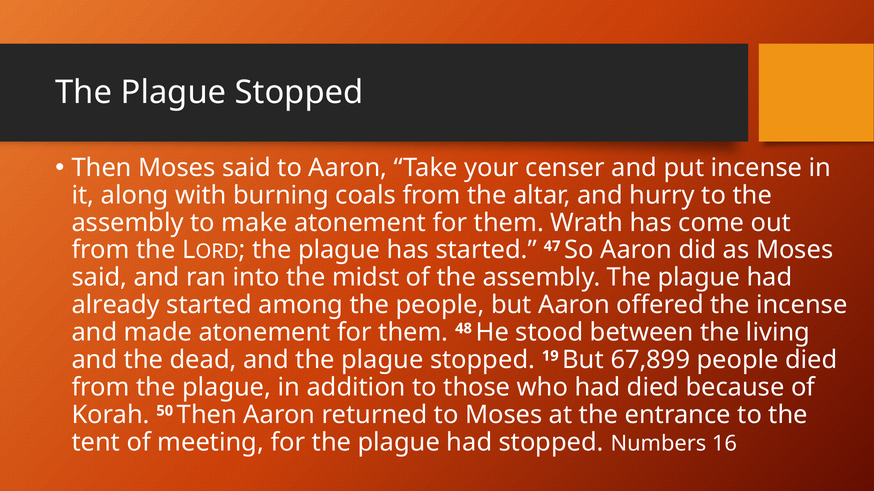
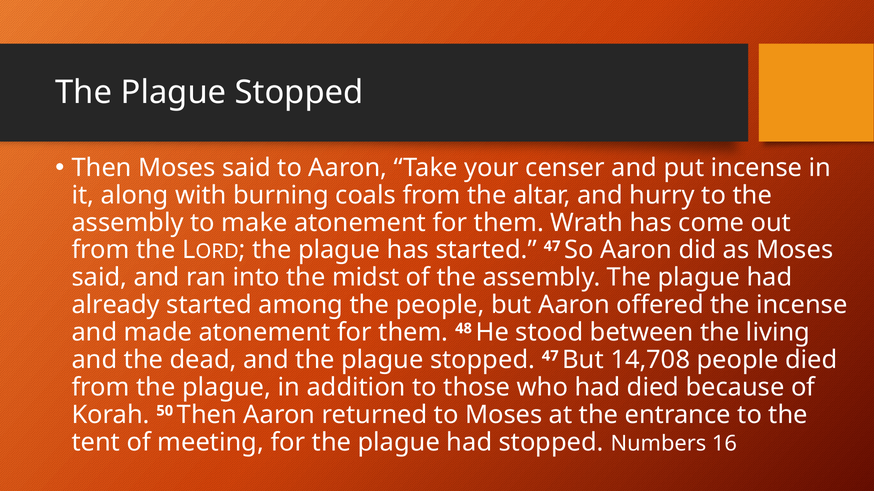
stopped 19: 19 -> 47 (550, 356)
67,899: 67,899 -> 14,708 (650, 360)
